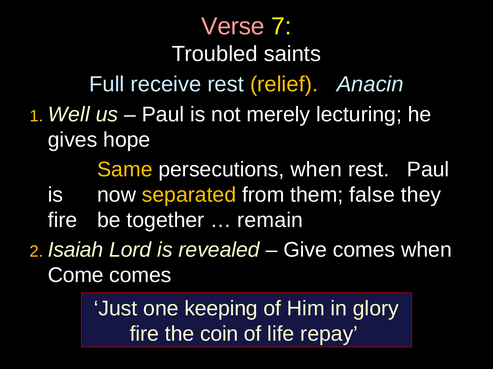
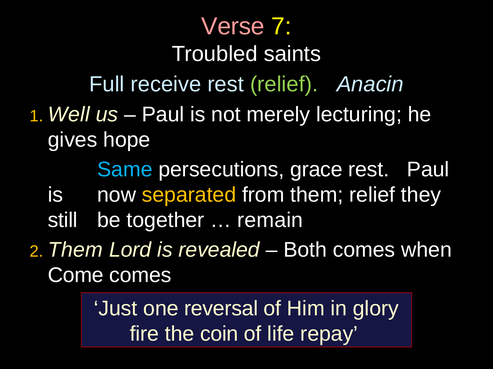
relief colour: yellow -> light green (284, 85)
Same colour: yellow -> light blue (125, 170)
persecutions when: when -> grace (316, 170)
them false: false -> relief (372, 195)
fire: fire -> still (63, 221)
2 Isaiah: Isaiah -> Them (75, 250)
Give: Give -> Both (305, 250)
keeping: keeping -> reversal (221, 309)
